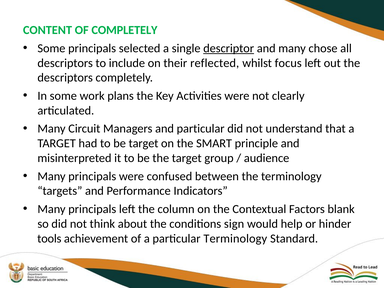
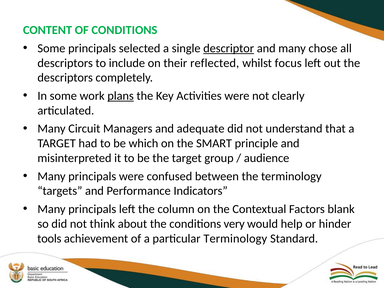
OF COMPLETELY: COMPLETELY -> CONDITIONS (124, 30)
plans underline: none -> present (121, 96)
and particular: particular -> adequate (201, 129)
be target: target -> which (143, 143)
sign: sign -> very (234, 224)
